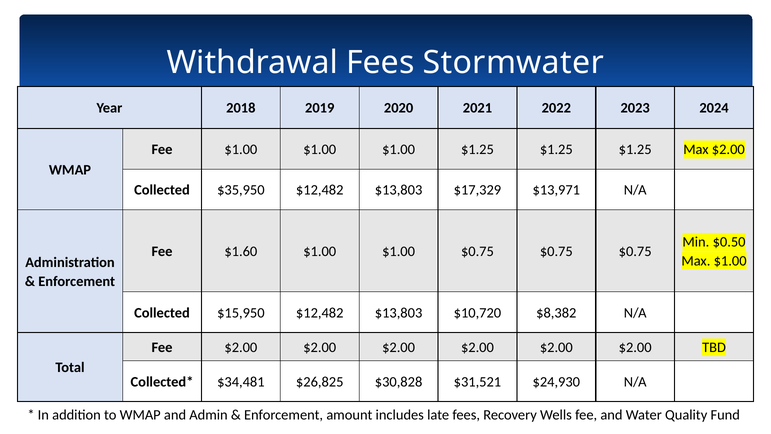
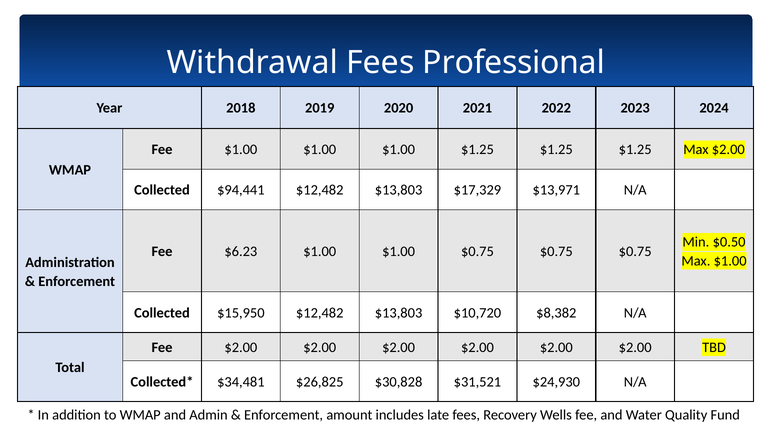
Stormwater: Stormwater -> Professional (514, 63)
$35,950: $35,950 -> $94,441 (241, 190)
$1.60: $1.60 -> $6.23 (241, 251)
